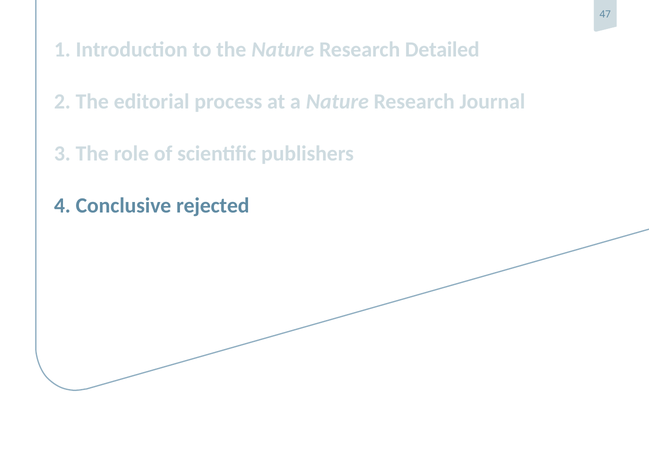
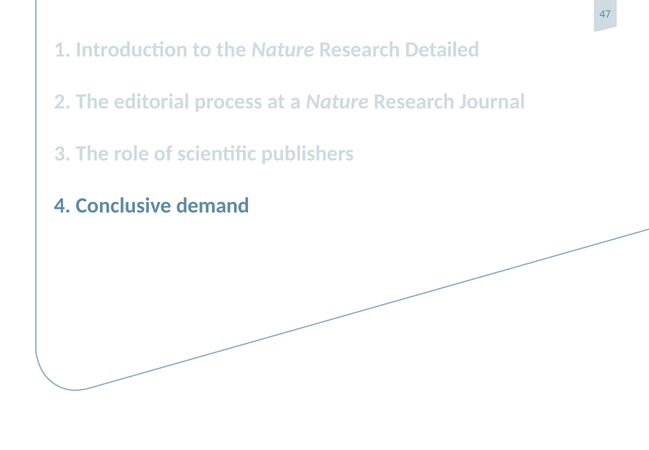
rejected: rejected -> demand (213, 205)
